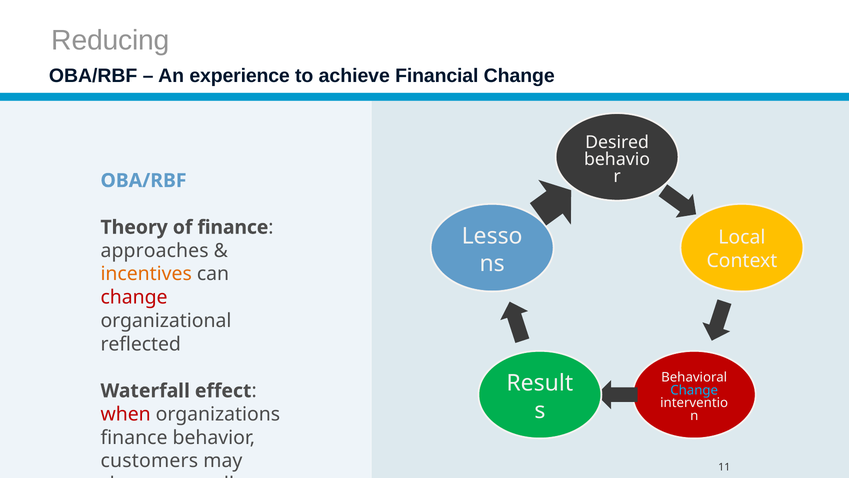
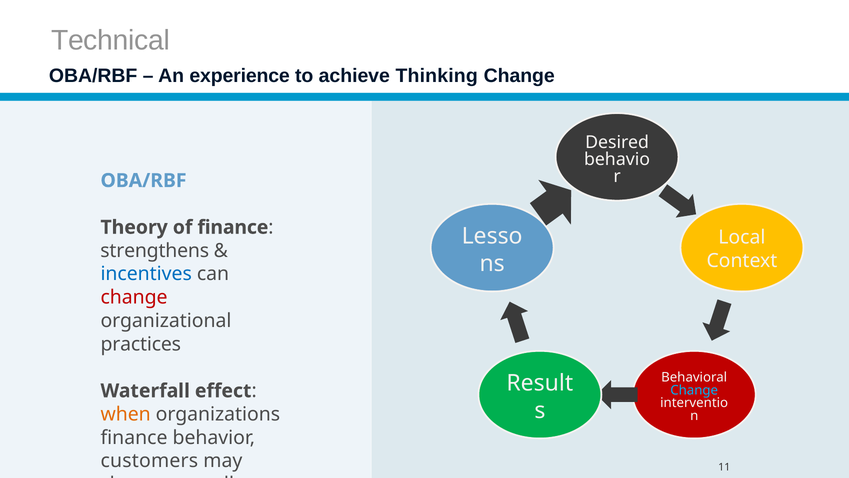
Reducing: Reducing -> Technical (110, 40)
Financial: Financial -> Thinking (437, 76)
approaches: approaches -> strengthens (155, 250)
incentives colour: orange -> blue (146, 274)
reflected: reflected -> practices (141, 344)
when colour: red -> orange (126, 414)
